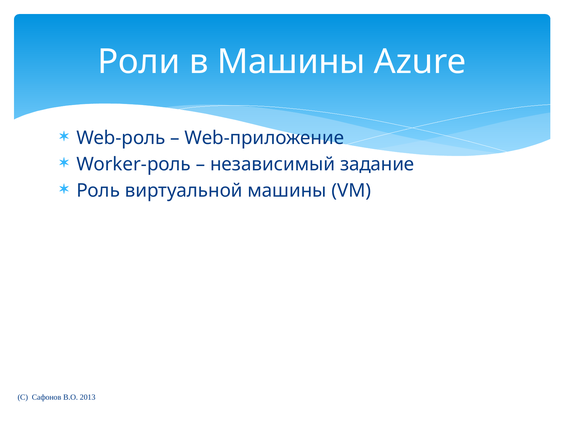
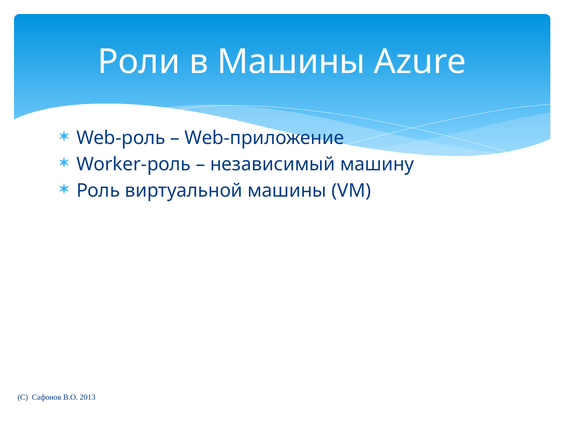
задание: задание -> машину (377, 164)
